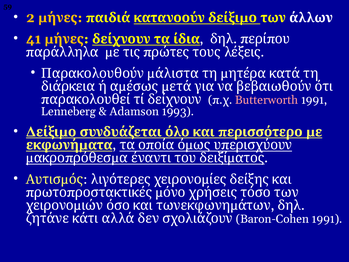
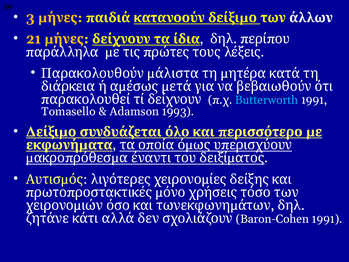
2: 2 -> 3 (30, 18)
41: 41 -> 21 (34, 39)
Butterworth colour: pink -> light blue (267, 100)
Lenneberg: Lenneberg -> Tomasello (68, 112)
